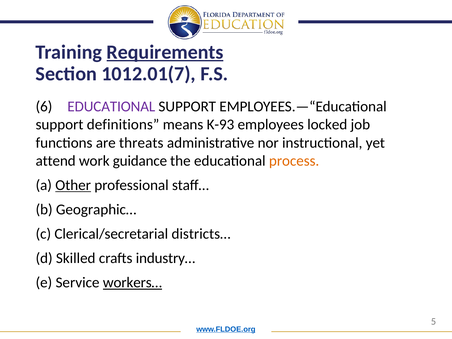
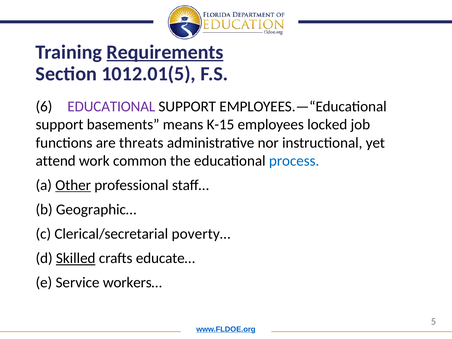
1012.01(7: 1012.01(7 -> 1012.01(5 (149, 74)
definitions: definitions -> basements (123, 125)
K-93: K-93 -> K-15 (220, 125)
guidance: guidance -> common (140, 161)
process colour: orange -> blue (294, 161)
districts…: districts… -> poverty… (201, 234)
Skilled underline: none -> present (76, 258)
industry…: industry… -> educate… (165, 258)
workers… underline: present -> none (132, 283)
